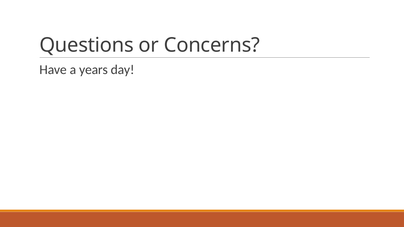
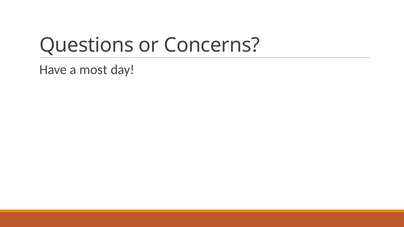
years: years -> most (93, 70)
